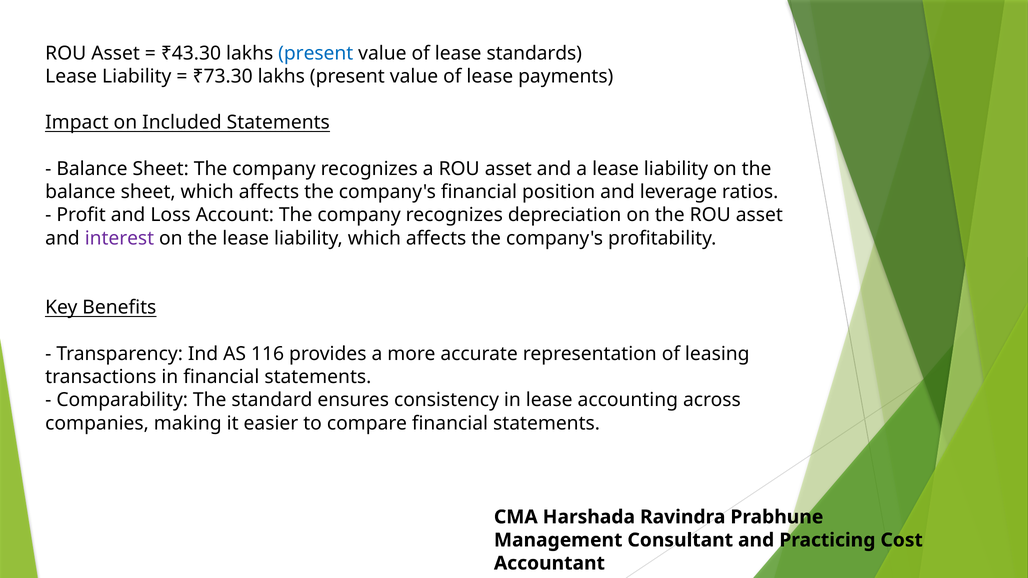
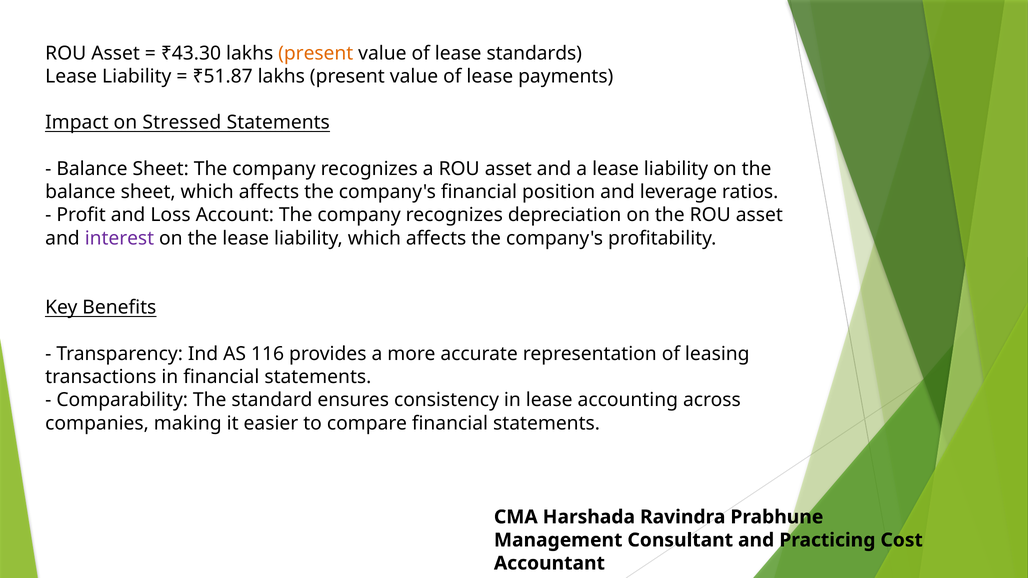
present colour: blue -> orange (316, 53)
₹73.30: ₹73.30 -> ₹51.87 (223, 76)
Included: Included -> Stressed (182, 123)
